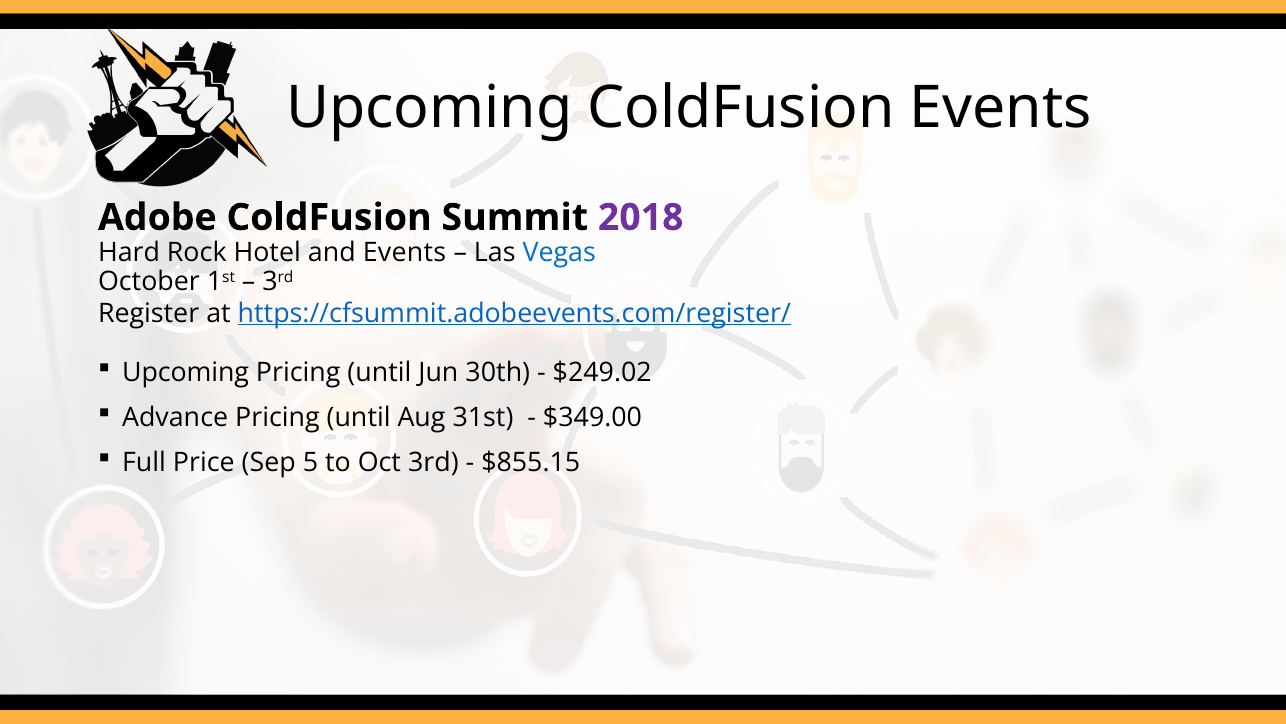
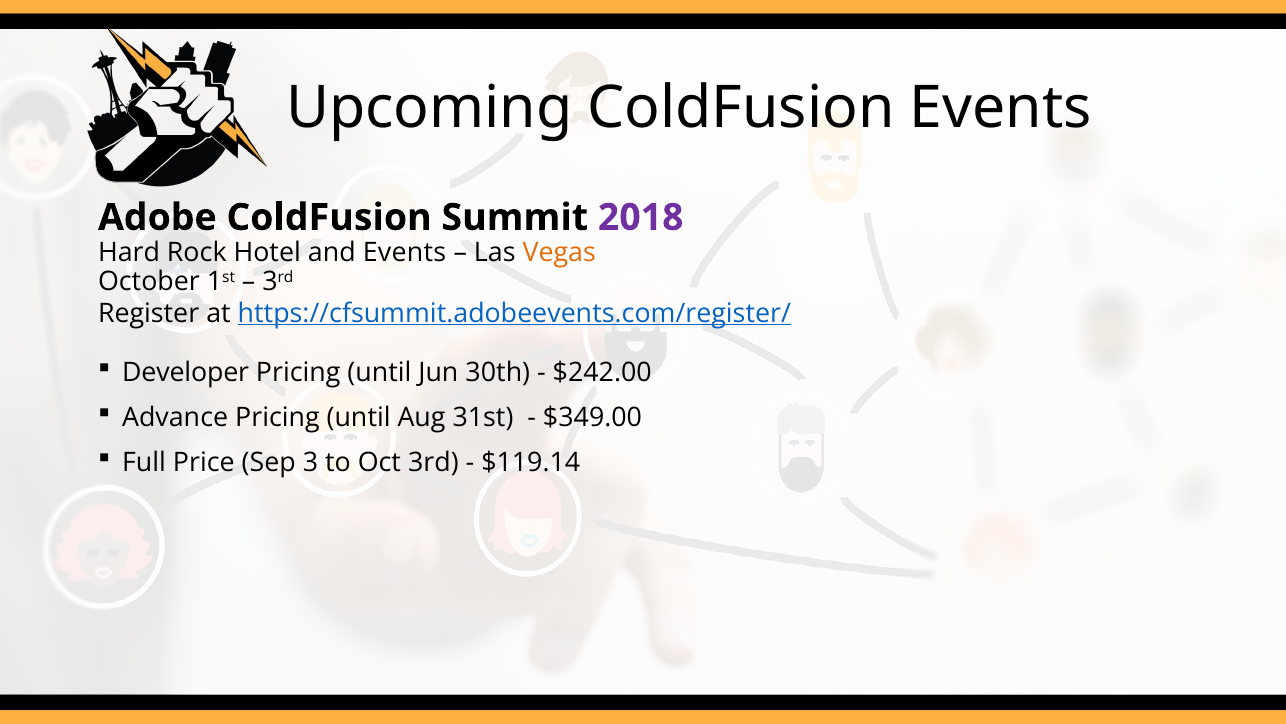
Vegas colour: blue -> orange (559, 252)
Upcoming: Upcoming -> Developer (186, 372)
$249.02: $249.02 -> $242.00 (602, 372)
5: 5 -> 3 (310, 462)
$855.15: $855.15 -> $119.14 (531, 462)
